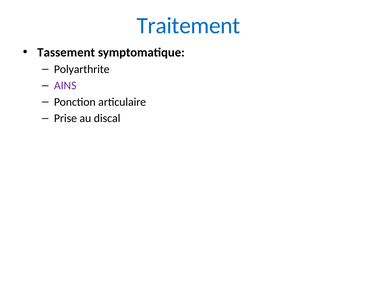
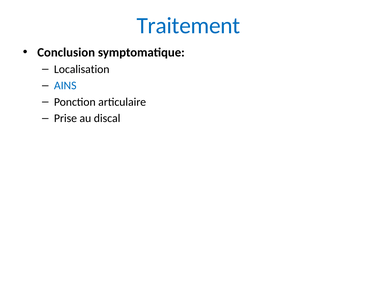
Tassement: Tassement -> Conclusion (66, 52)
Polyarthrite: Polyarthrite -> Localisation (82, 69)
AINS colour: purple -> blue (65, 85)
